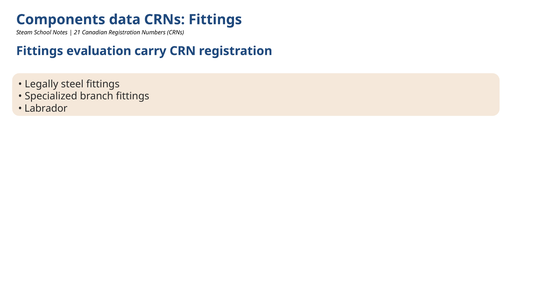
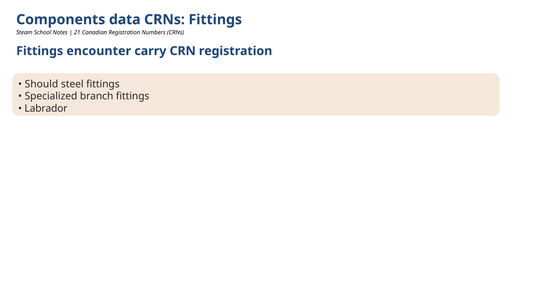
evaluation: evaluation -> encounter (99, 51)
Legally: Legally -> Should (41, 84)
